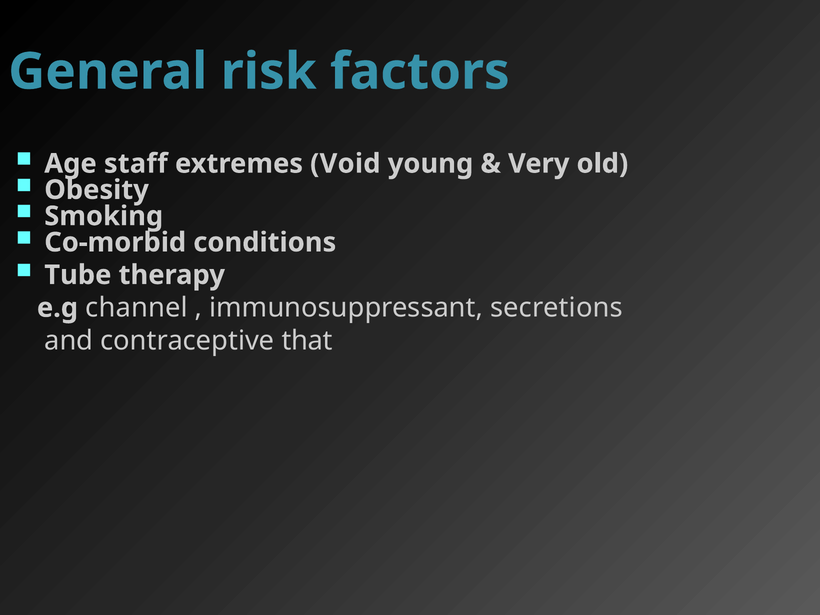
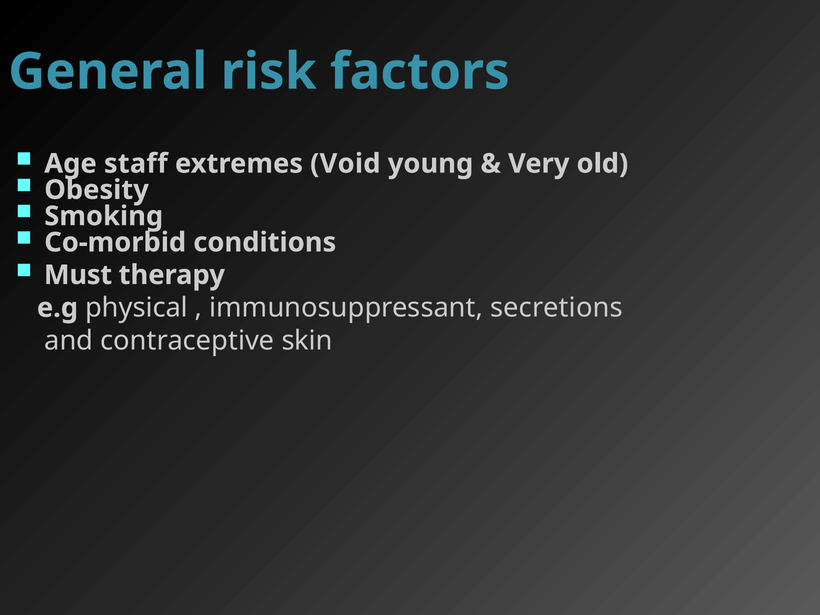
Tube: Tube -> Must (78, 275)
channel: channel -> physical (137, 308)
that: that -> skin (307, 341)
